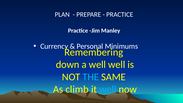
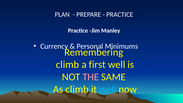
down: down -> climb (68, 65)
a well: well -> first (97, 65)
THE colour: light blue -> pink (91, 77)
